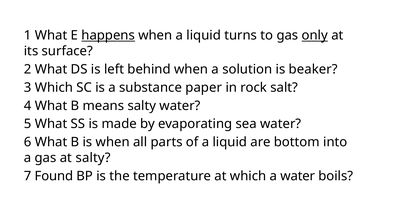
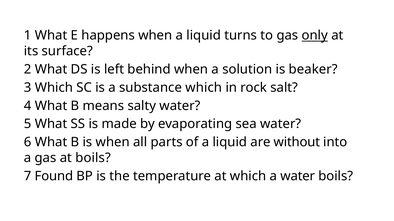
happens underline: present -> none (108, 36)
substance paper: paper -> which (204, 88)
bottom: bottom -> without (297, 142)
at salty: salty -> boils (93, 158)
